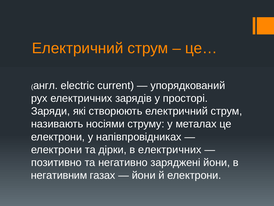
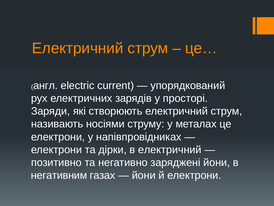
в електричних: електричних -> електричний (170, 149)
